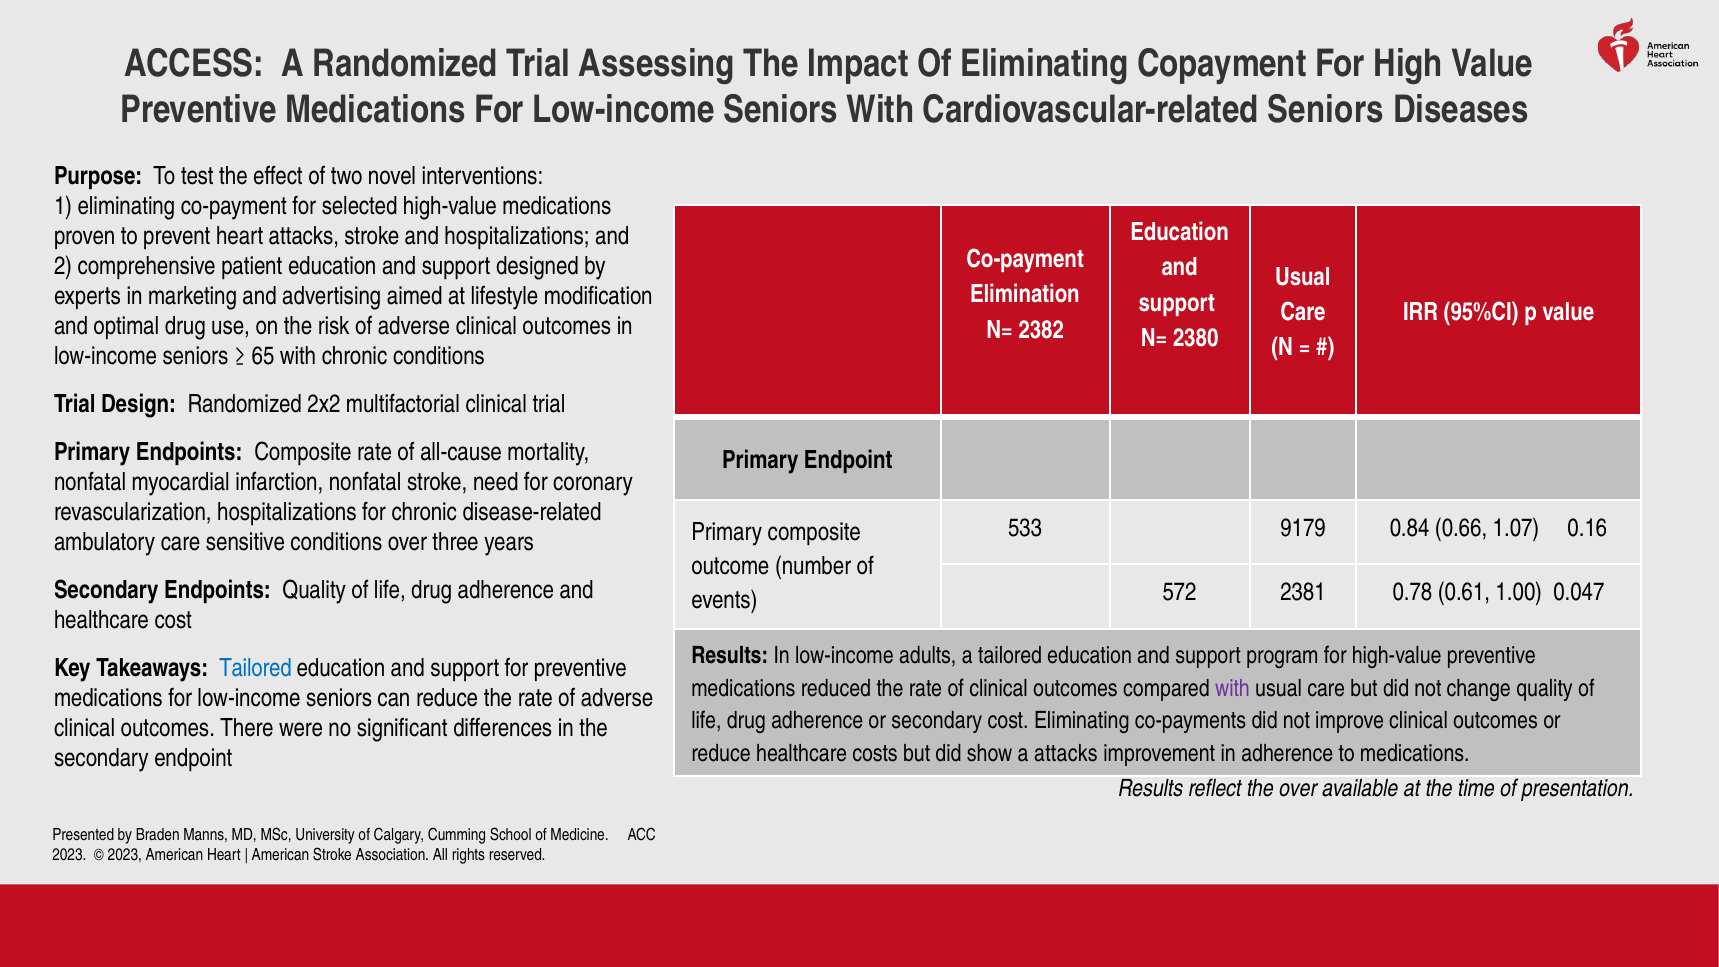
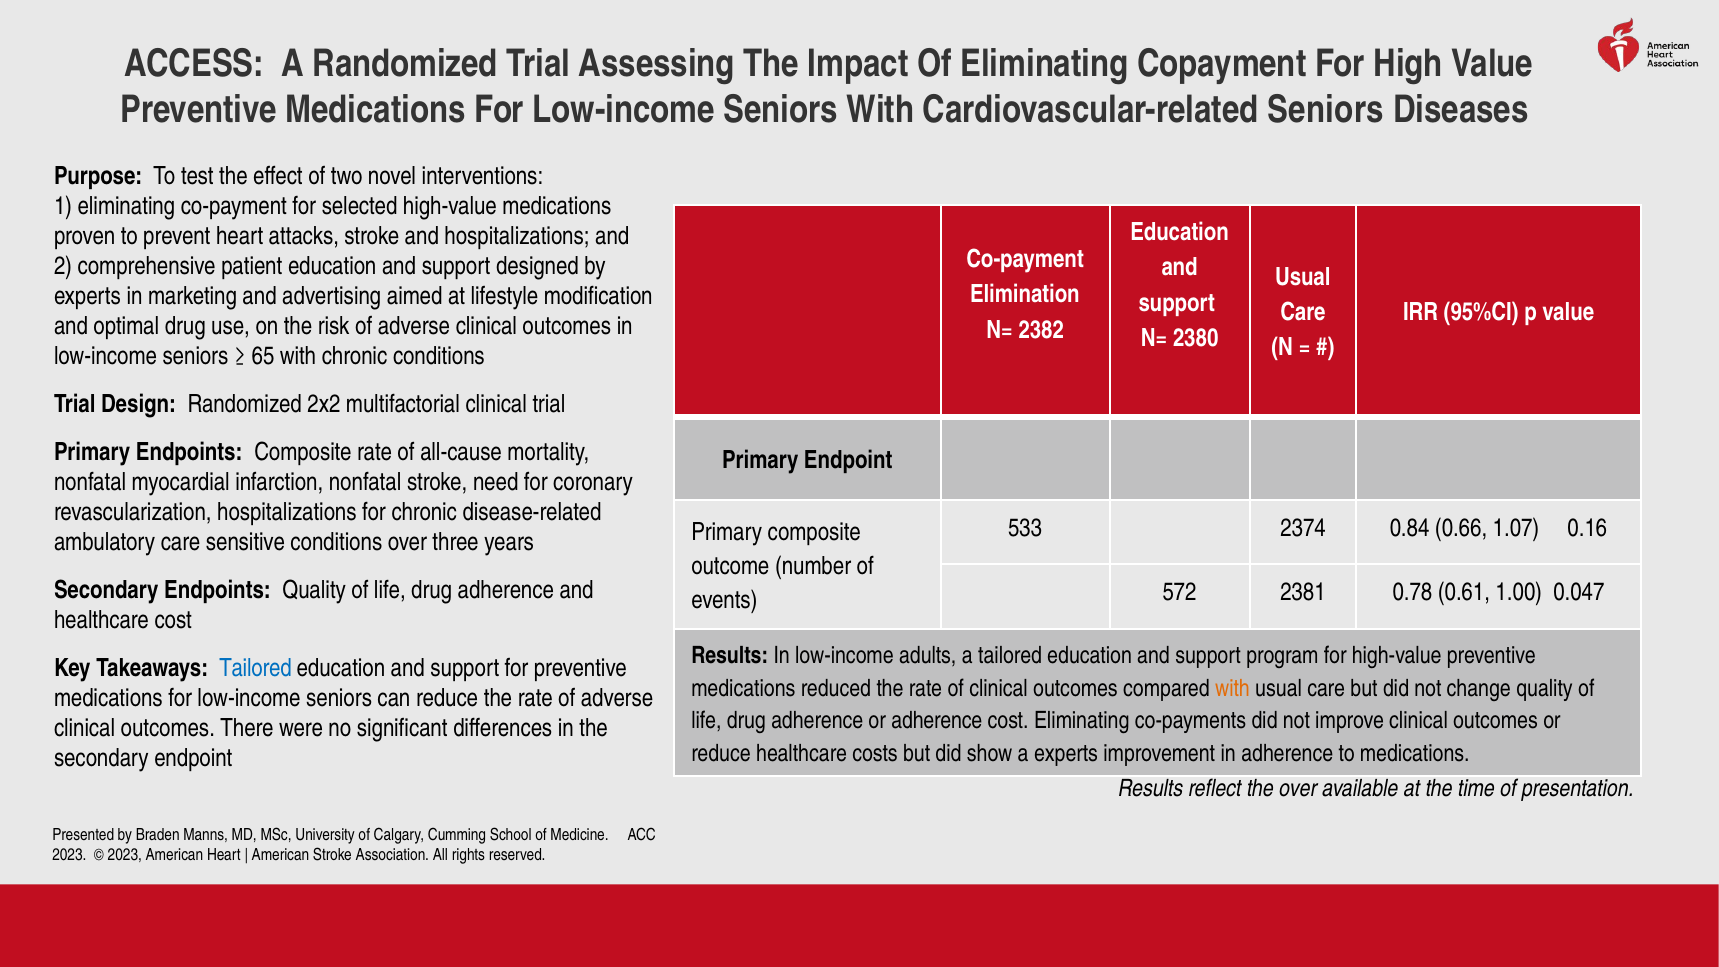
9179: 9179 -> 2374 (1303, 528)
with colour: purple -> orange (1233, 689)
or secondary: secondary -> adherence (937, 721)
a attacks: attacks -> experts (1066, 753)
